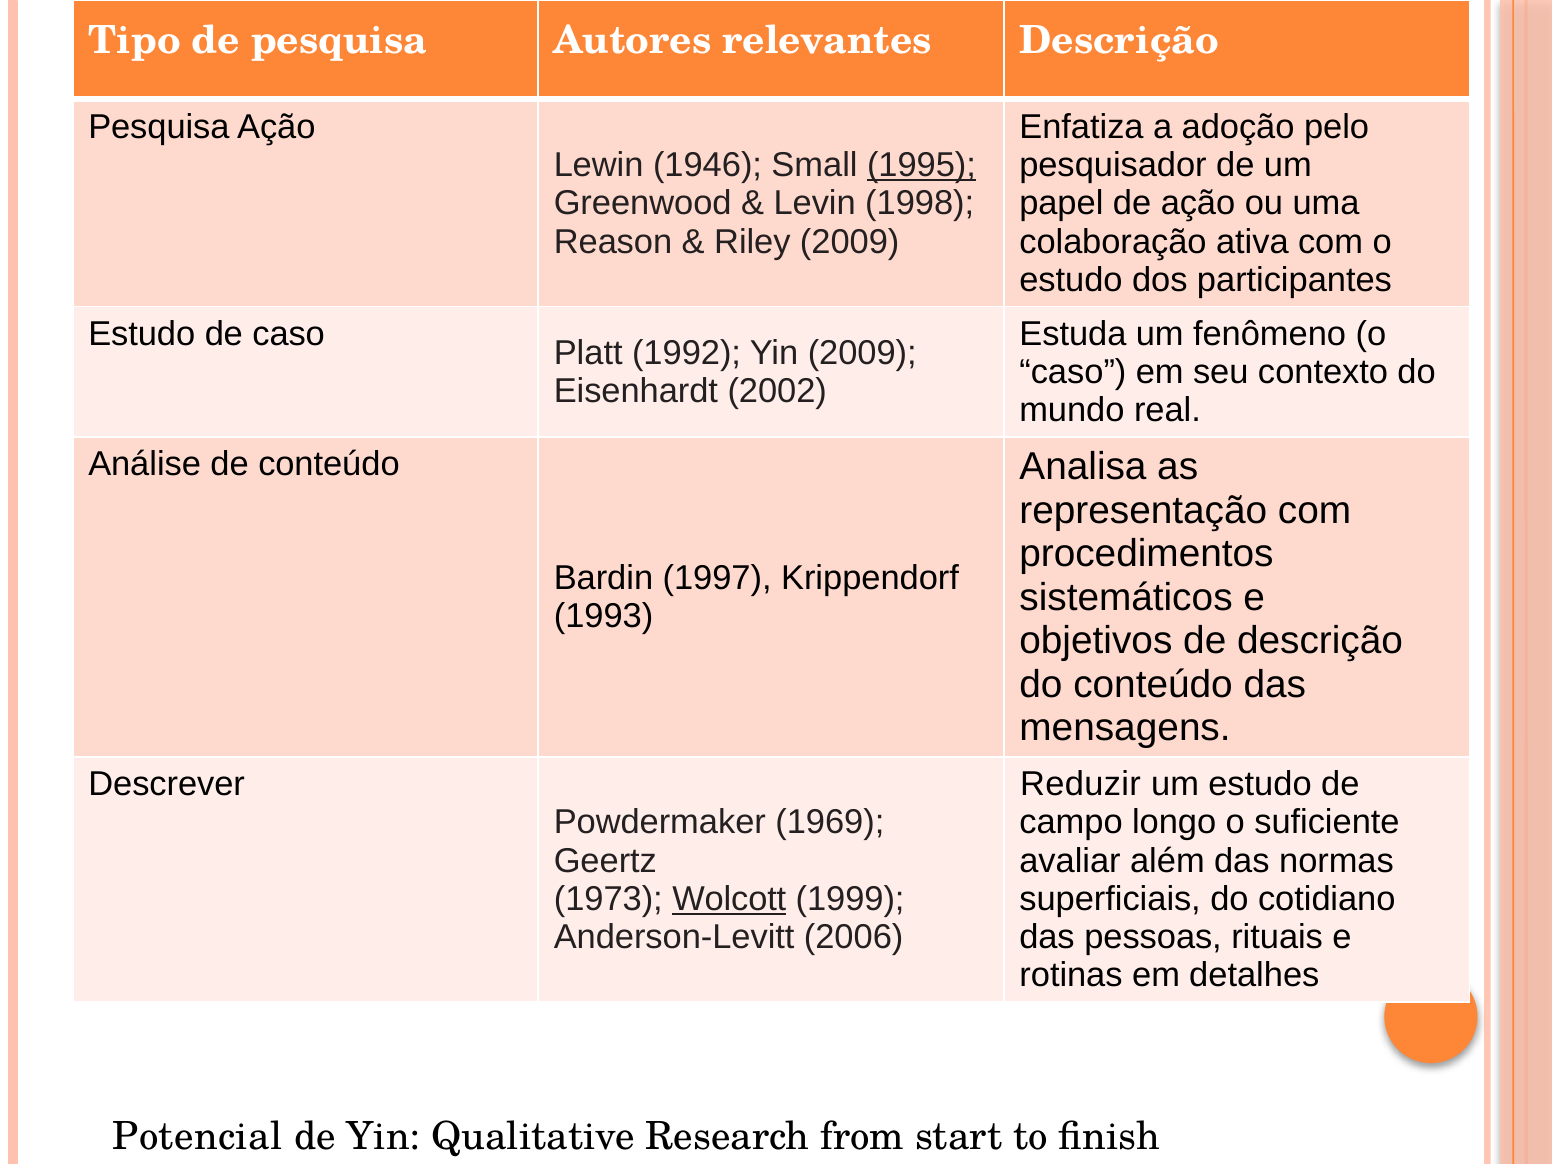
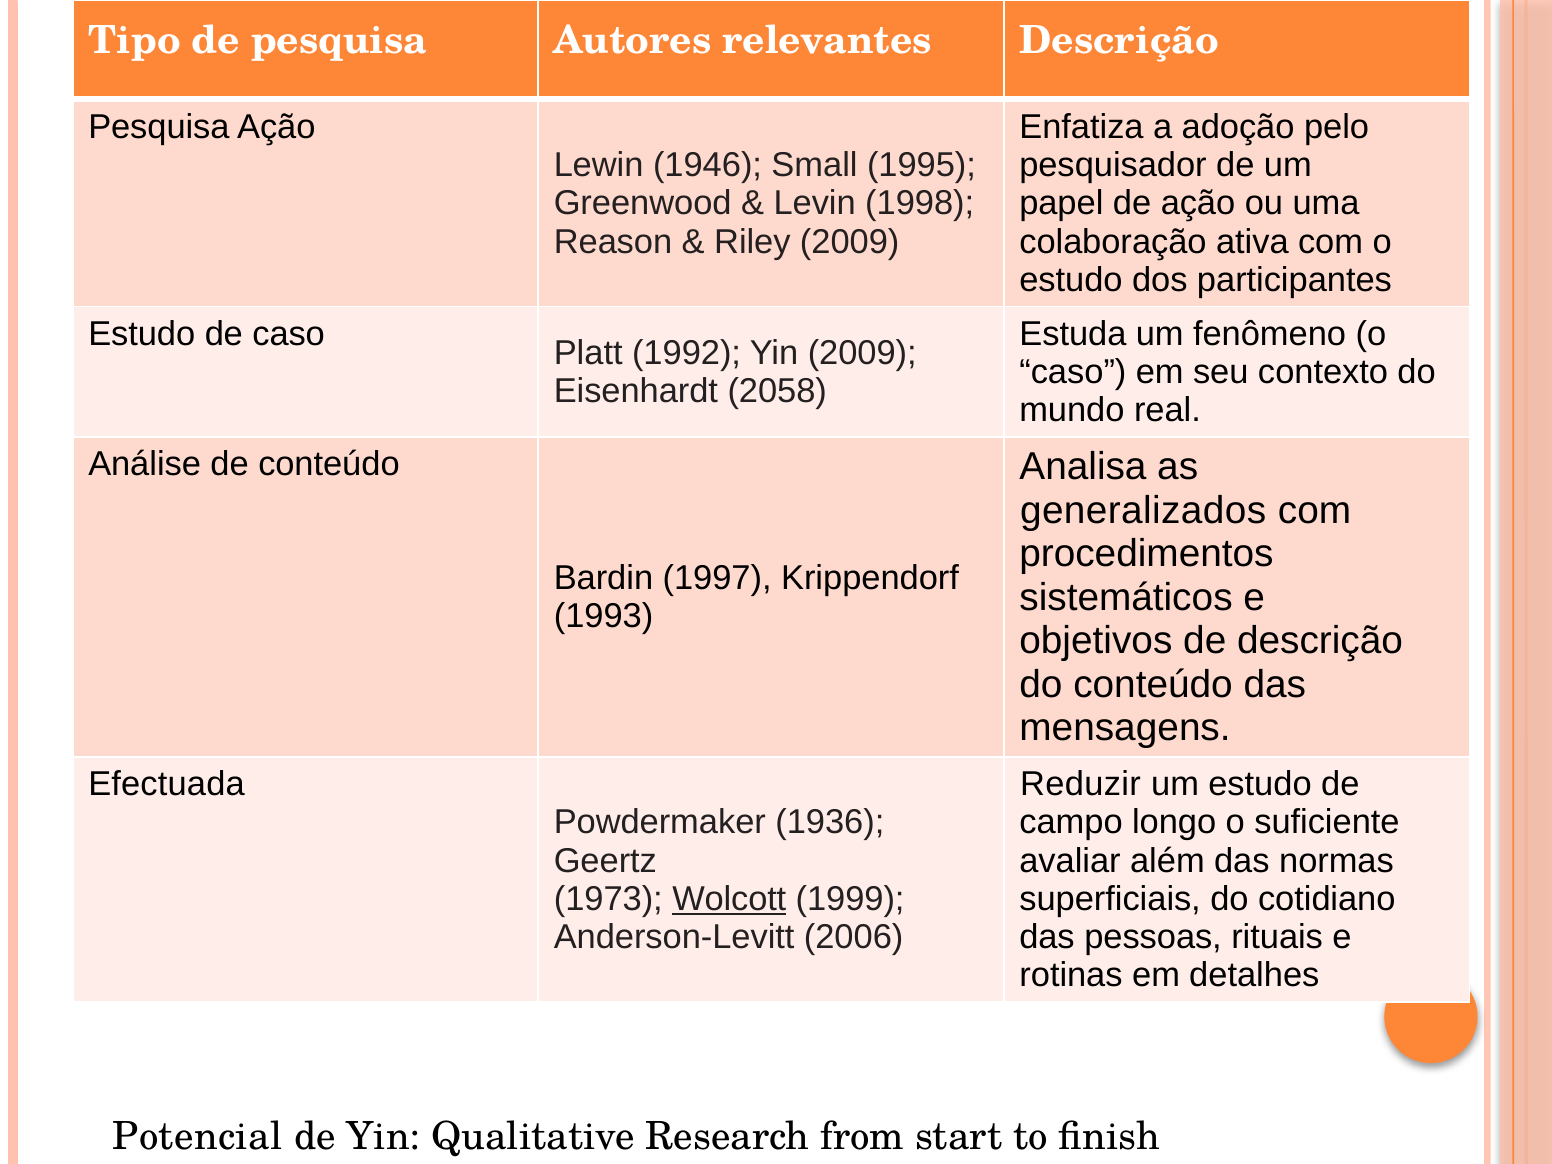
1995 underline: present -> none (921, 165)
2002: 2002 -> 2058 (777, 391)
representação: representação -> generalizados (1143, 511)
Descrever: Descrever -> Efectuada (167, 784)
1969: 1969 -> 1936 (830, 822)
